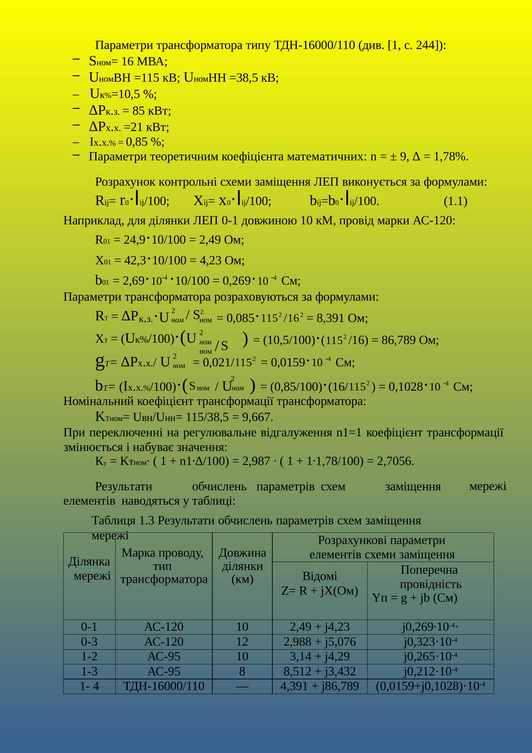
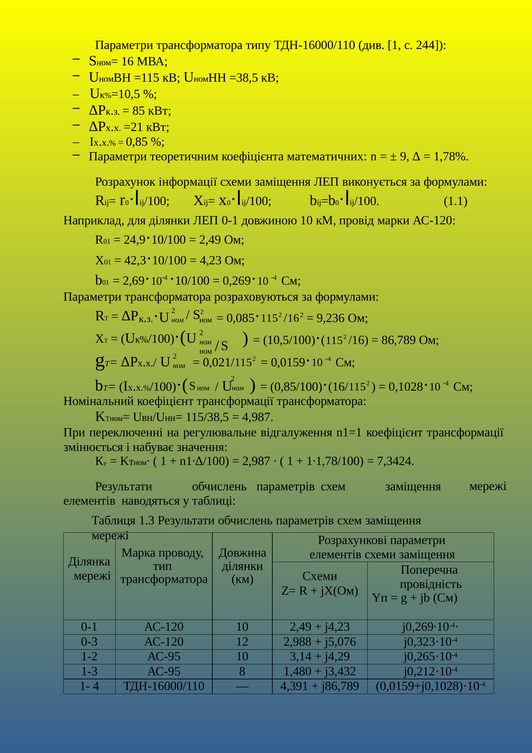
контрольні: контрольні -> інформації (188, 182)
8,391: 8,391 -> 9,236 (331, 318)
9,667: 9,667 -> 4,987 (258, 417)
2,7056: 2,7056 -> 7,3424 (396, 461)
Відомі: Відомі -> Схеми (320, 576)
8,512: 8,512 -> 1,480 (298, 671)
